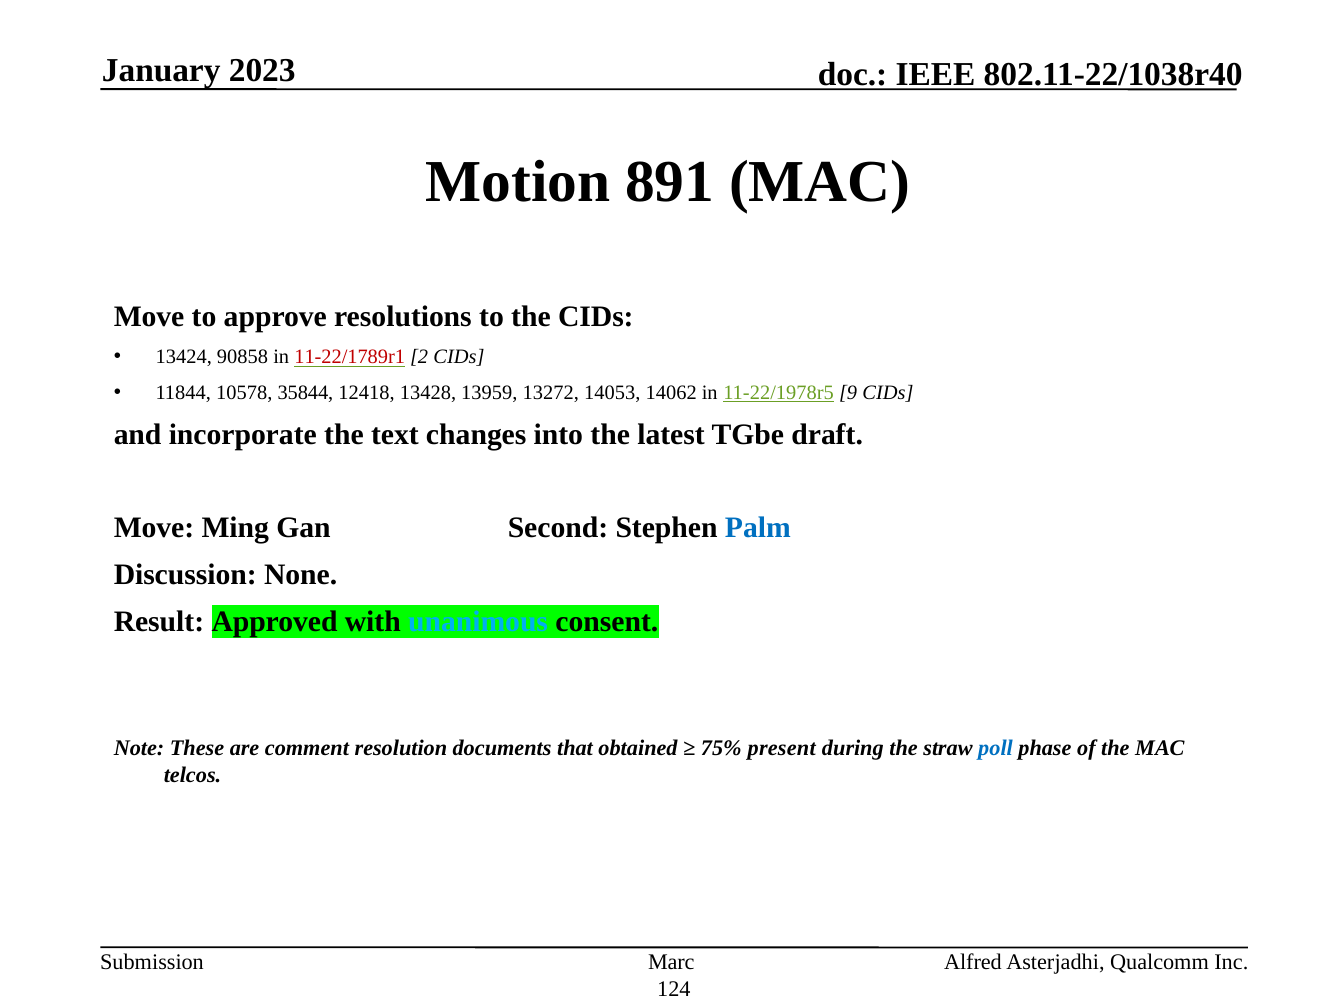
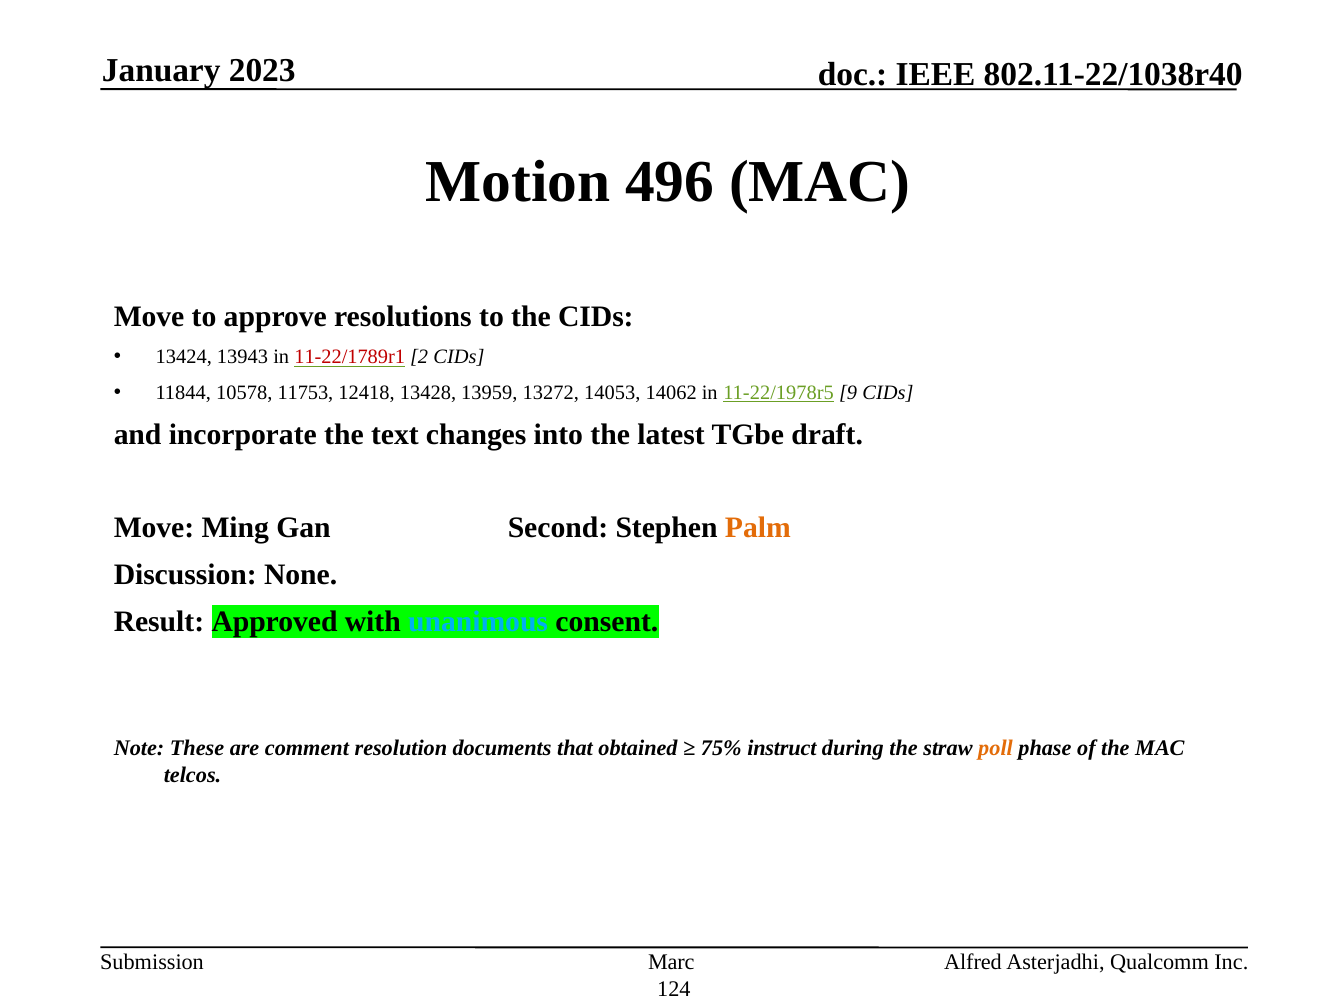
891: 891 -> 496 (670, 182)
90858: 90858 -> 13943 (243, 357)
35844: 35844 -> 11753 (305, 393)
Palm colour: blue -> orange (758, 528)
present: present -> instruct (782, 748)
poll colour: blue -> orange (996, 748)
